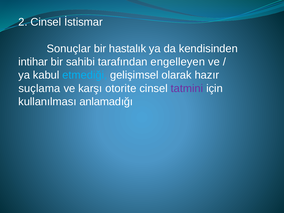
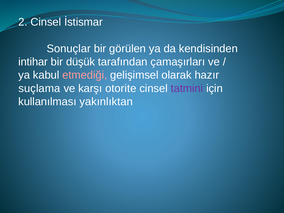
hastalık: hastalık -> görülen (128, 49)
sahibi: sahibi -> düşük (81, 62)
engelleyen: engelleyen -> çamaşırları (178, 62)
etmediği colour: light blue -> pink (85, 75)
anlamadığı: anlamadığı -> yakınlıktan (106, 102)
